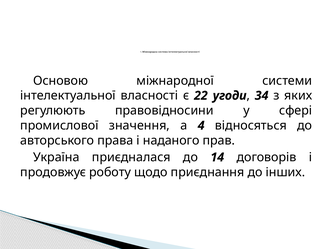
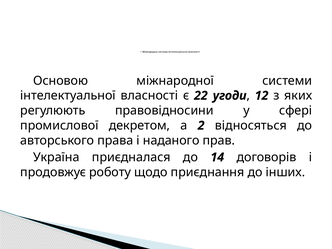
34: 34 -> 12 (262, 96)
значення: значення -> декретом (139, 126)
4: 4 -> 2 (201, 126)
